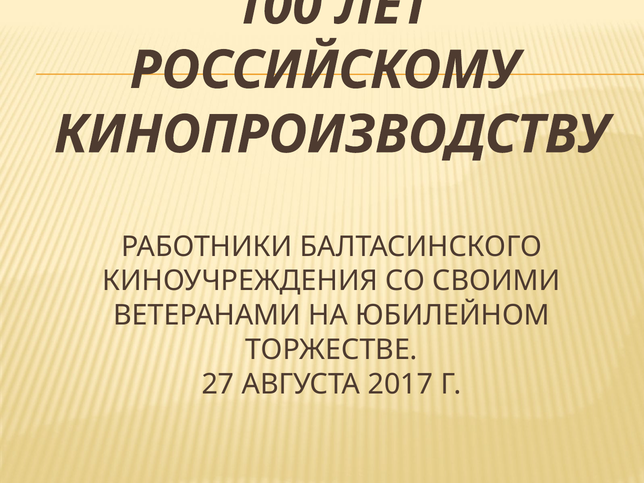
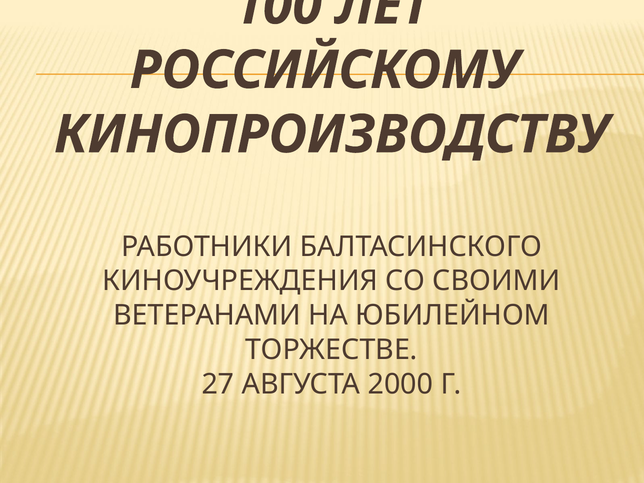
2017: 2017 -> 2000 (400, 384)
